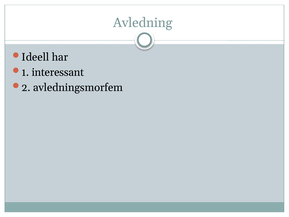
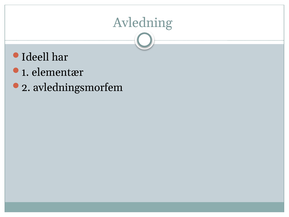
interessant: interessant -> elementær (58, 72)
